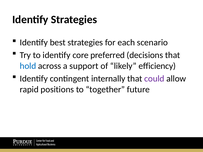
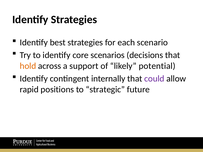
preferred: preferred -> scenarios (108, 55)
hold colour: blue -> orange (28, 66)
efficiency: efficiency -> potential (157, 66)
together: together -> strategic (105, 90)
